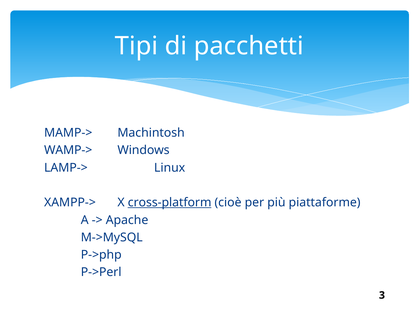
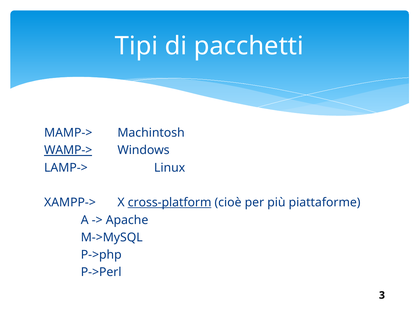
WAMP-> underline: none -> present (68, 150)
